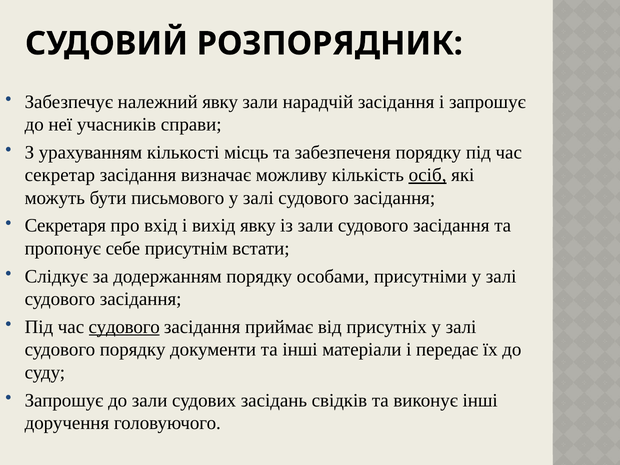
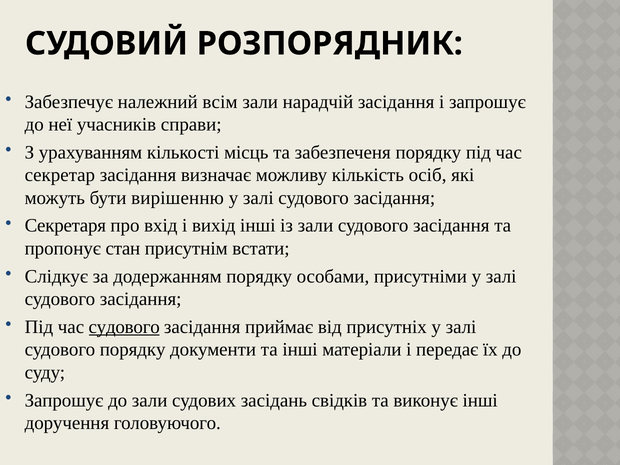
належний явку: явку -> всім (220, 102)
осіб underline: present -> none (428, 175)
письмового: письмового -> вирішенню (178, 198)
вихід явку: явку -> інші (258, 226)
себе: себе -> стан (123, 248)
